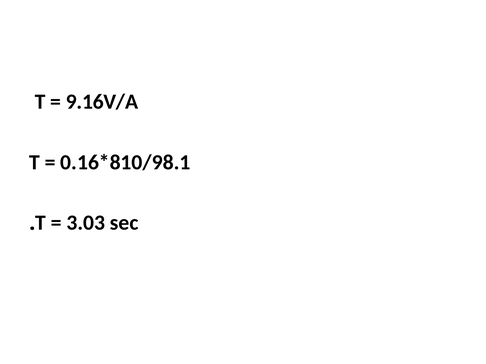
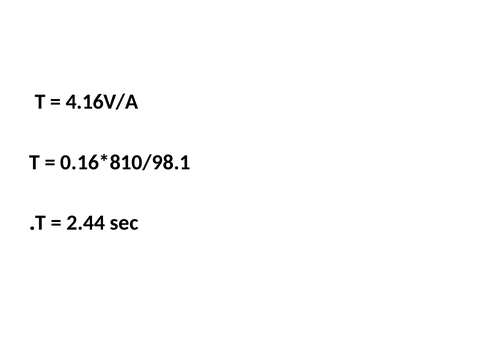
9.16V/A: 9.16V/A -> 4.16V/A (102, 102)
3.03: 3.03 -> 2.44 (86, 223)
